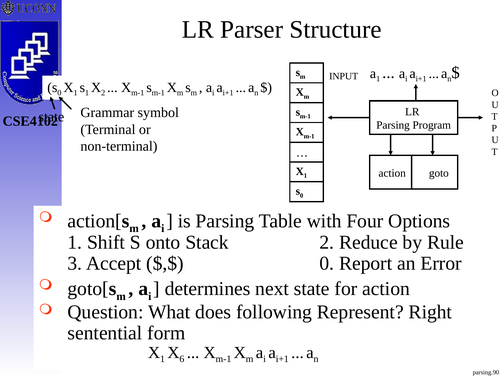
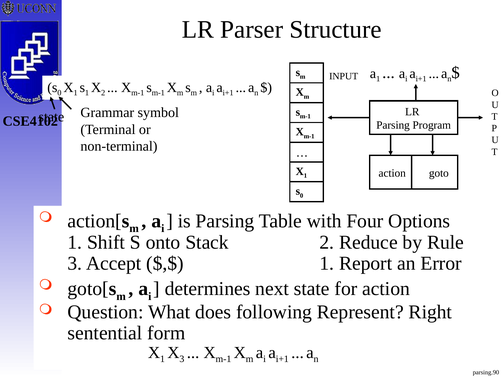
0: 0 -> 1 (327, 263)
6: 6 -> 3 (182, 359)
